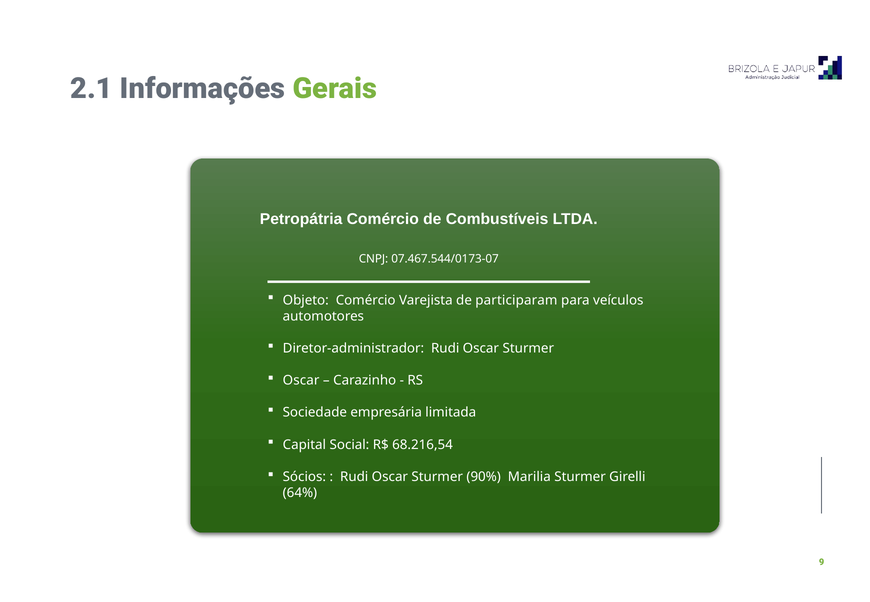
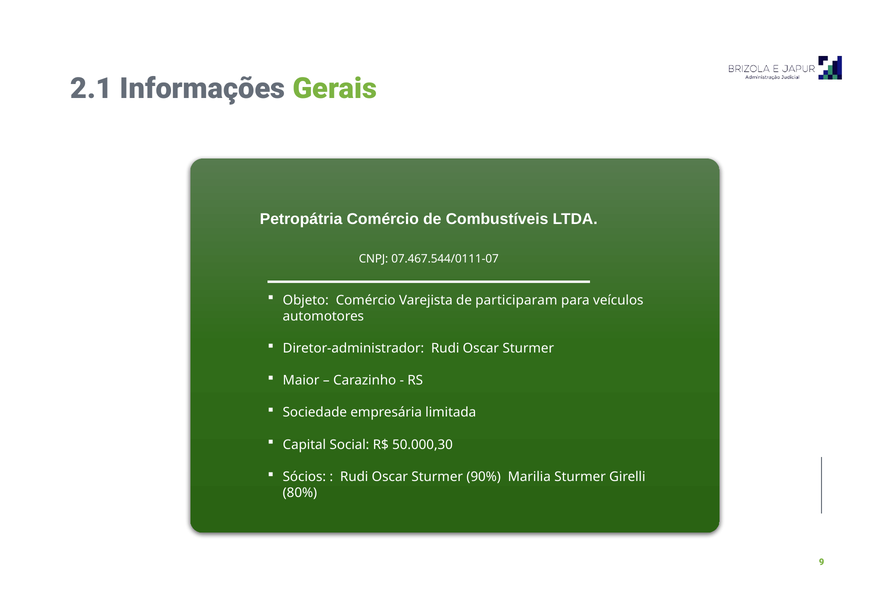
07.467.544/0173-07: 07.467.544/0173-07 -> 07.467.544/0111-07 (445, 259)
Oscar: Oscar -> Maior (301, 381)
68.216,54: 68.216,54 -> 50.000,30 (423, 445)
64%: 64% -> 80% (300, 493)
